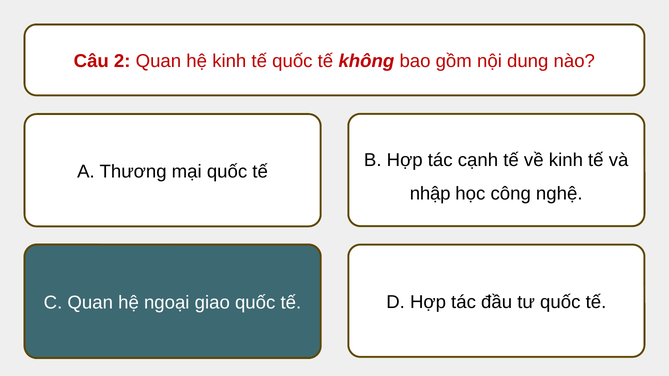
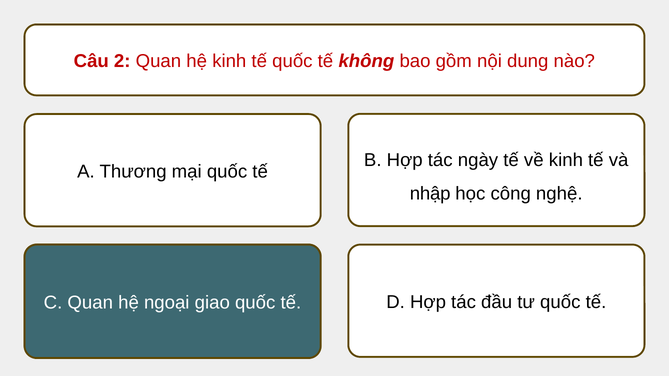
cạnh: cạnh -> ngày (478, 160)
